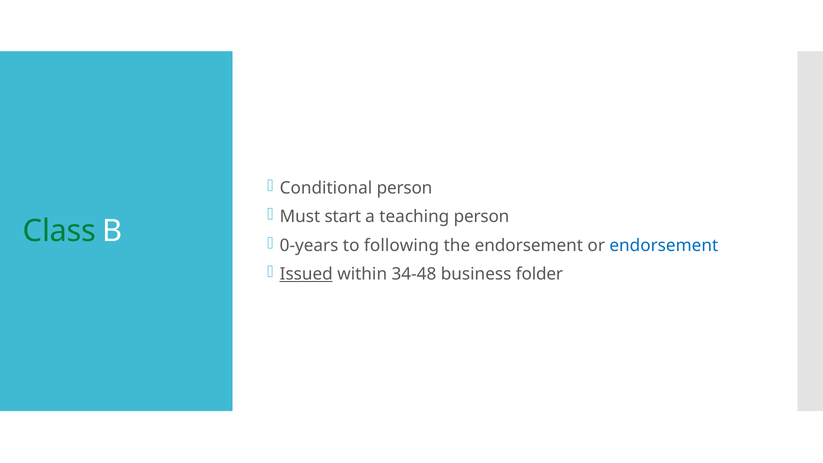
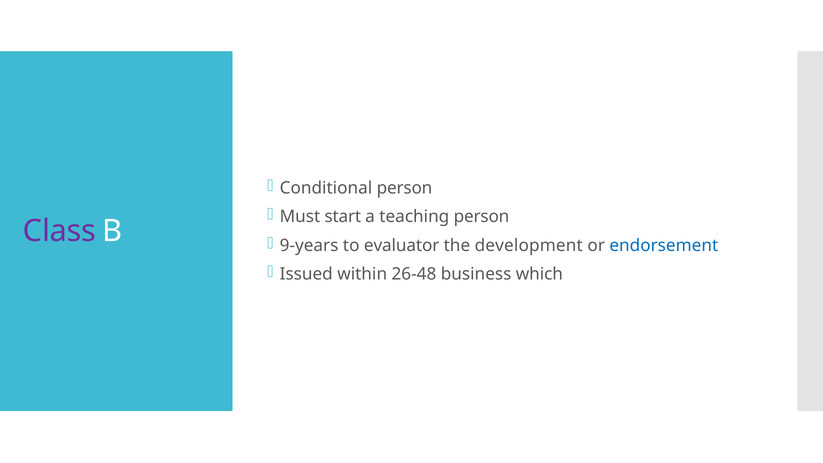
Class colour: green -> purple (60, 231)
0-years: 0-years -> 9-years (309, 245)
following: following -> evaluator (402, 245)
the endorsement: endorsement -> development (529, 245)
Issued underline: present -> none (306, 274)
34-48: 34-48 -> 26-48 (414, 274)
folder: folder -> which (539, 274)
